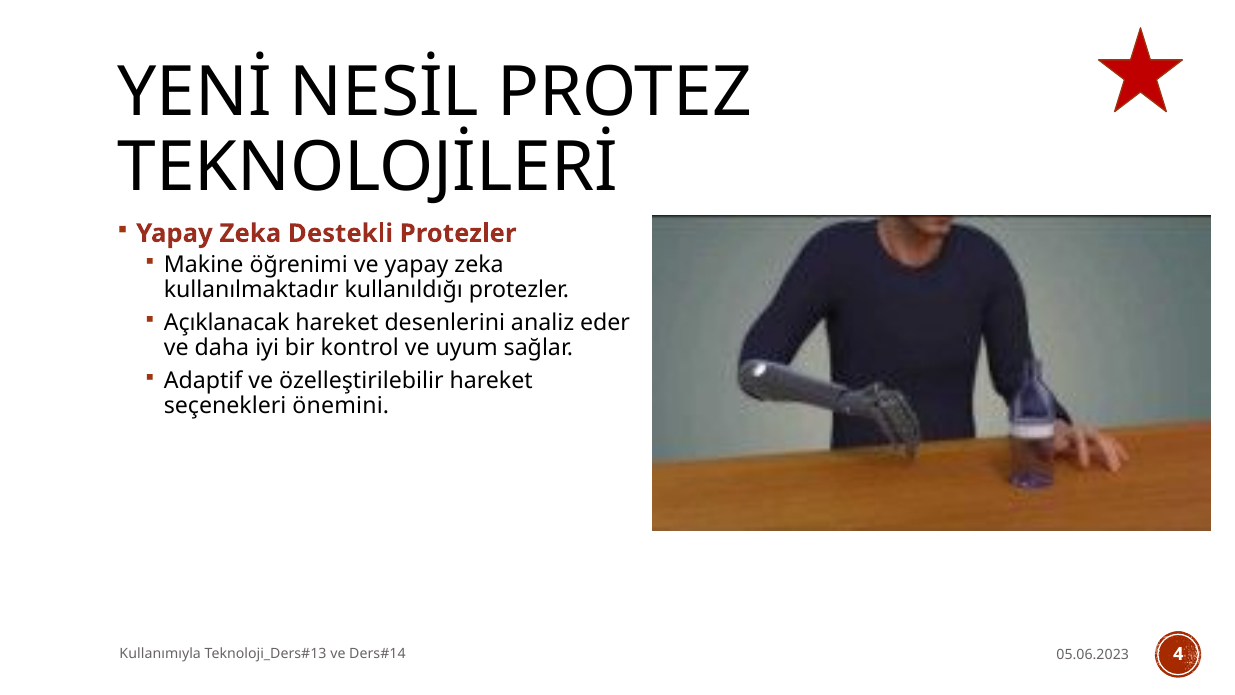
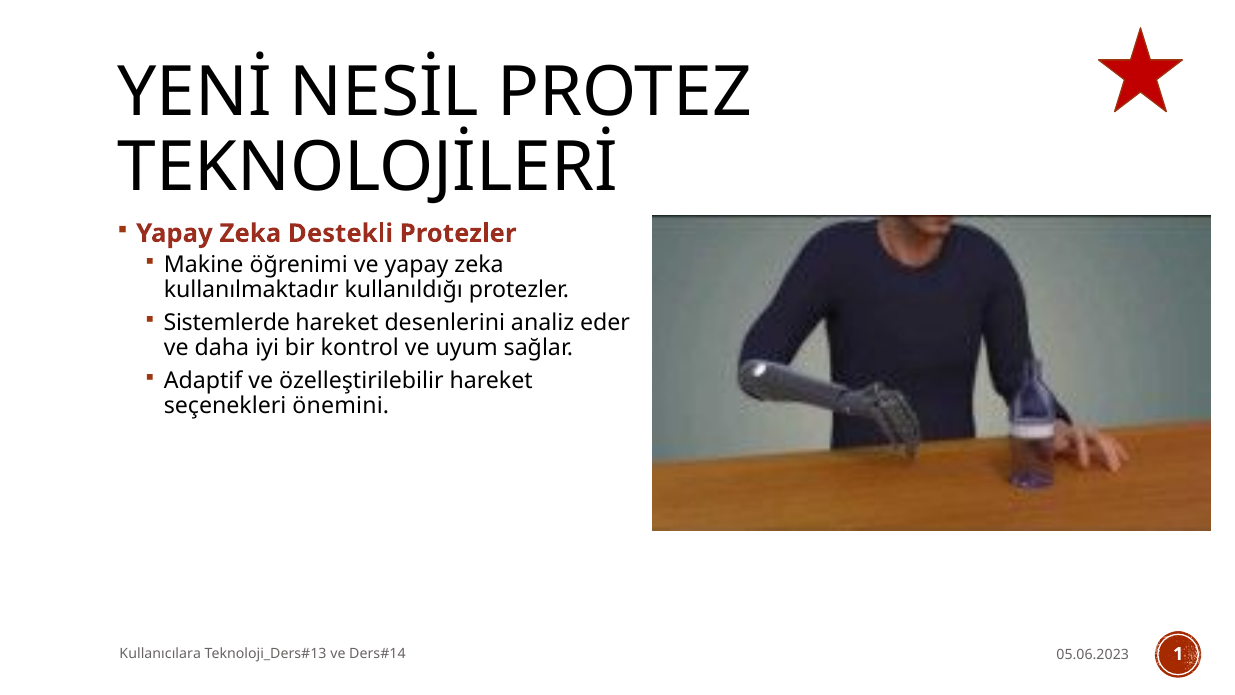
Açıklanacak: Açıklanacak -> Sistemlerde (227, 323)
Kullanımıyla: Kullanımıyla -> Kullanıcılara (160, 654)
4: 4 -> 1 (1178, 654)
